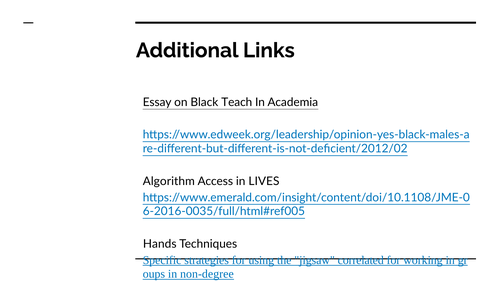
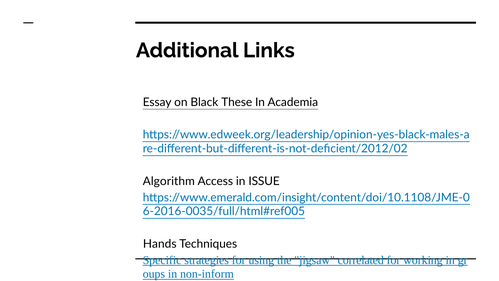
Teach: Teach -> These (237, 102)
LIVES: LIVES -> ISSUE (264, 181)
non-degree: non-degree -> non-inform (207, 274)
